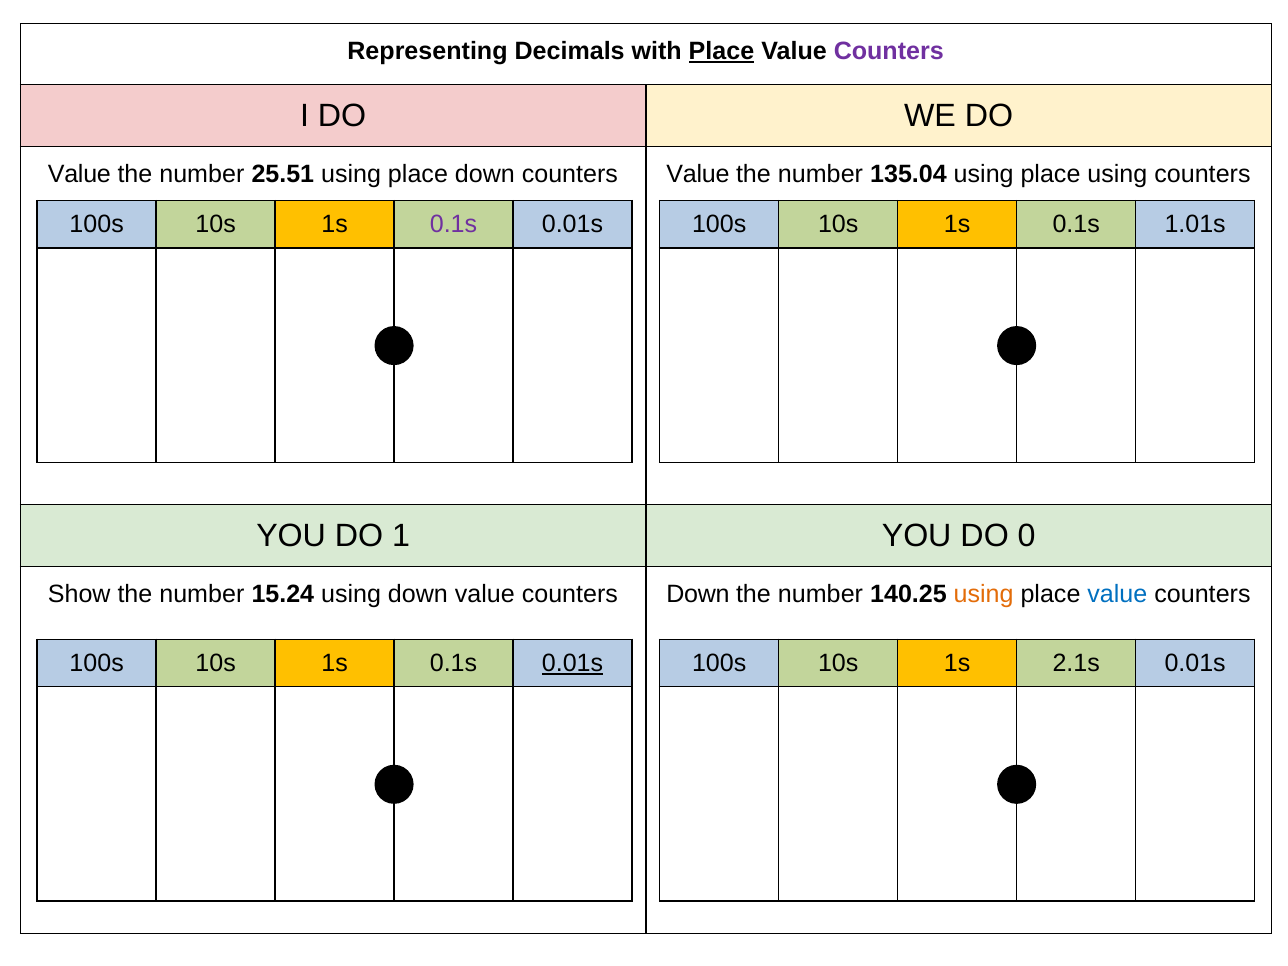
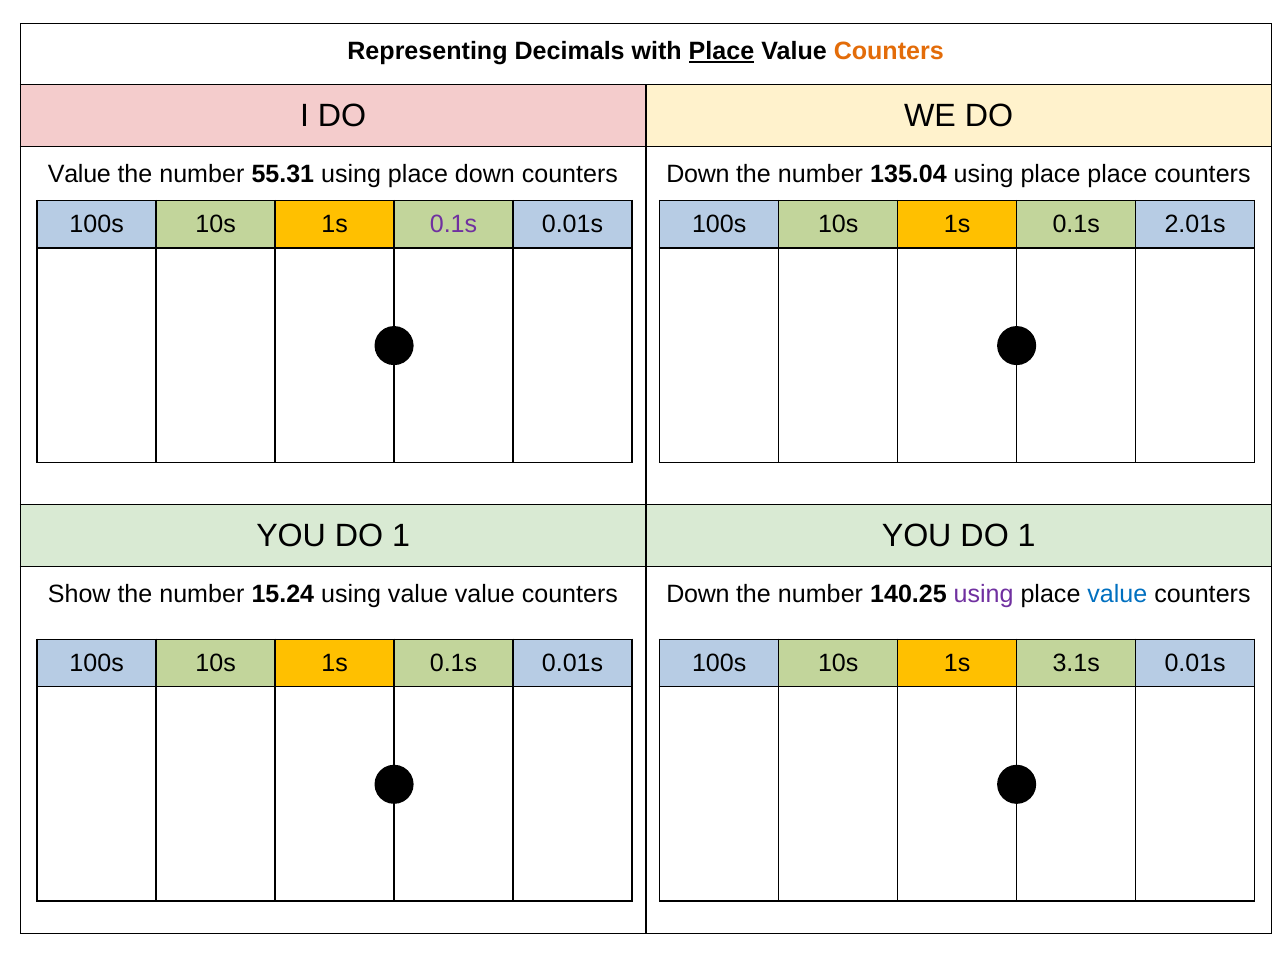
Counters colour: purple -> orange (889, 51)
25.51: 25.51 -> 55.31 (283, 174)
Value: Value -> Down (698, 174)
place using: using -> place (1117, 174)
1.01s: 1.01s -> 2.01s (1195, 225)
1 YOU DO 0: 0 -> 1 (1027, 536)
using down: down -> value (418, 594)
using colour: orange -> purple (984, 594)
0.01s underline: present -> none (573, 663)
2.1s: 2.1s -> 3.1s (1076, 663)
